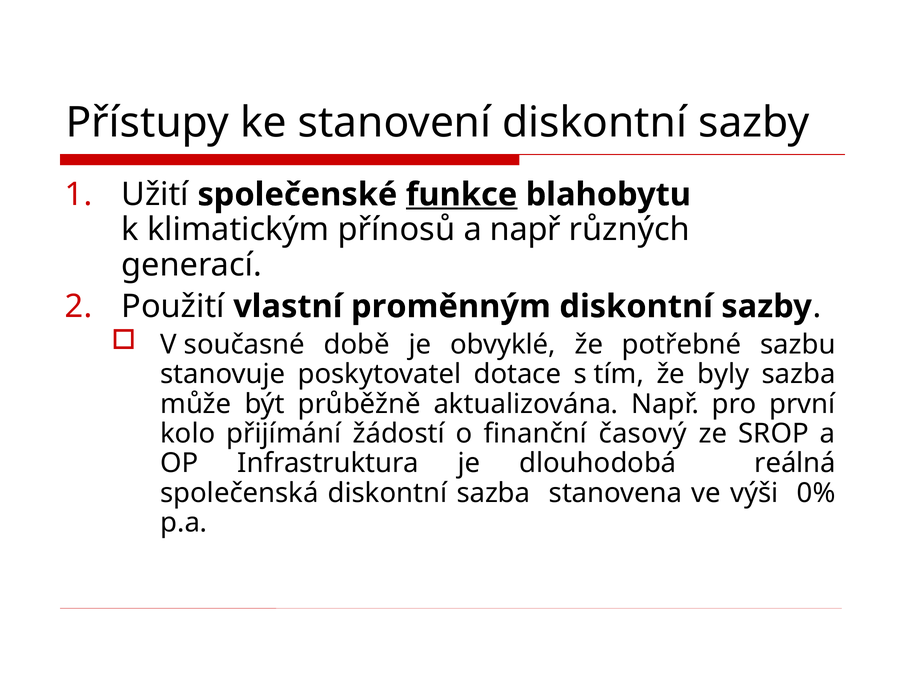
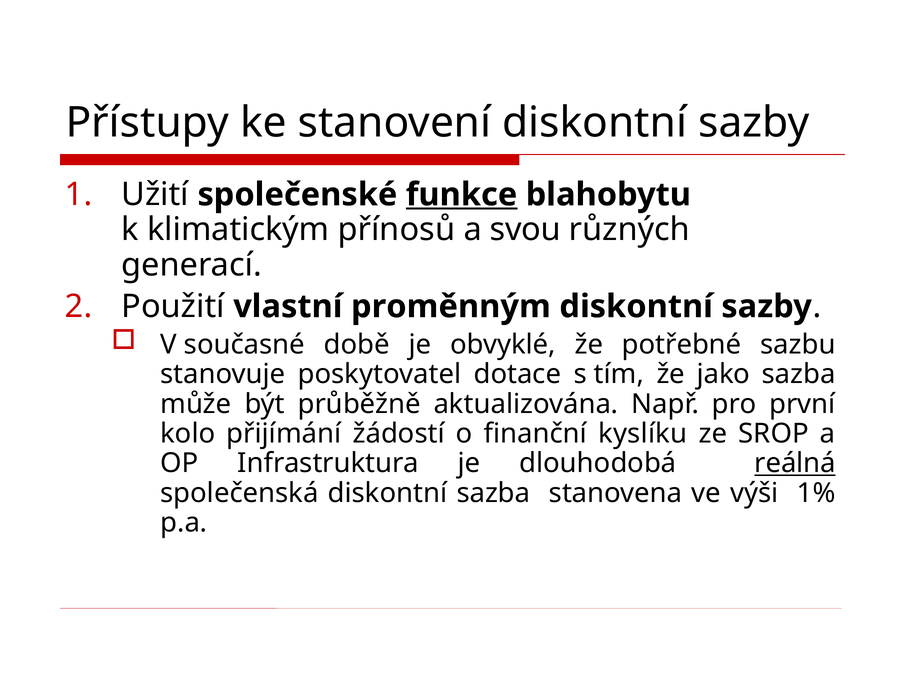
a např: např -> svou (525, 230)
byly: byly -> jako (724, 374)
časový: časový -> kyslíku (643, 434)
reálná underline: none -> present (795, 464)
0%: 0% -> 1% (816, 494)
